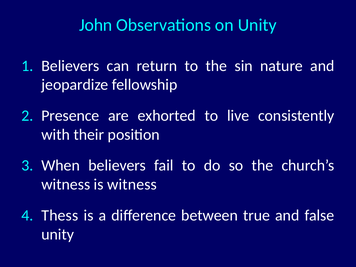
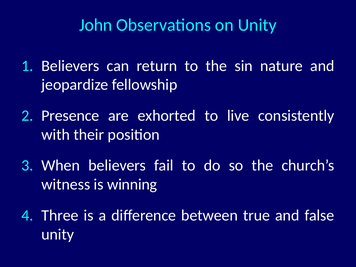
is witness: witness -> winning (132, 184)
Thess: Thess -> Three (60, 215)
